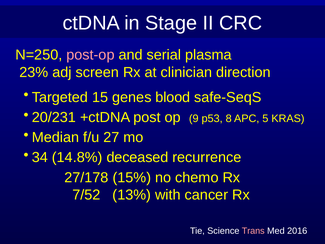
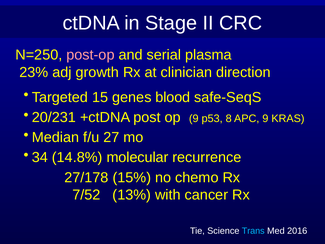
screen: screen -> growth (97, 72)
APC 5: 5 -> 9 (265, 118)
deceased: deceased -> molecular (137, 157)
Trans colour: pink -> light blue (253, 231)
